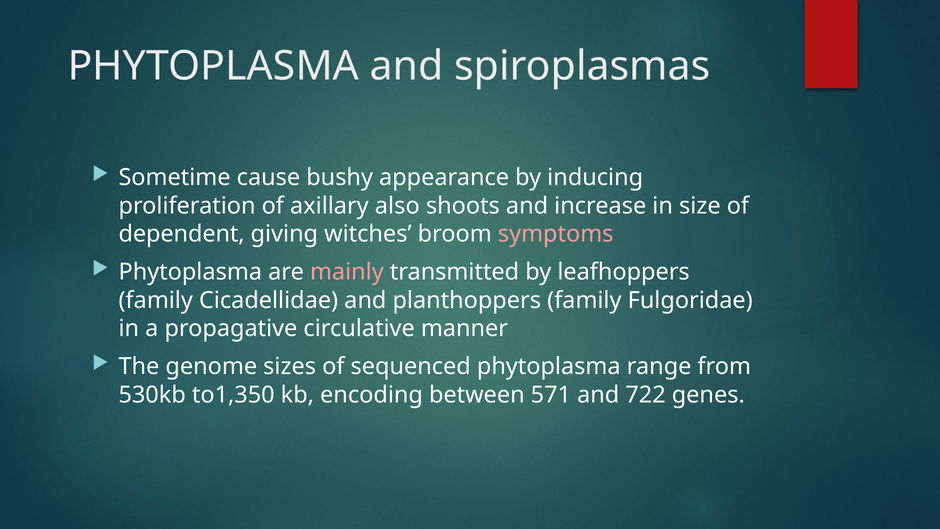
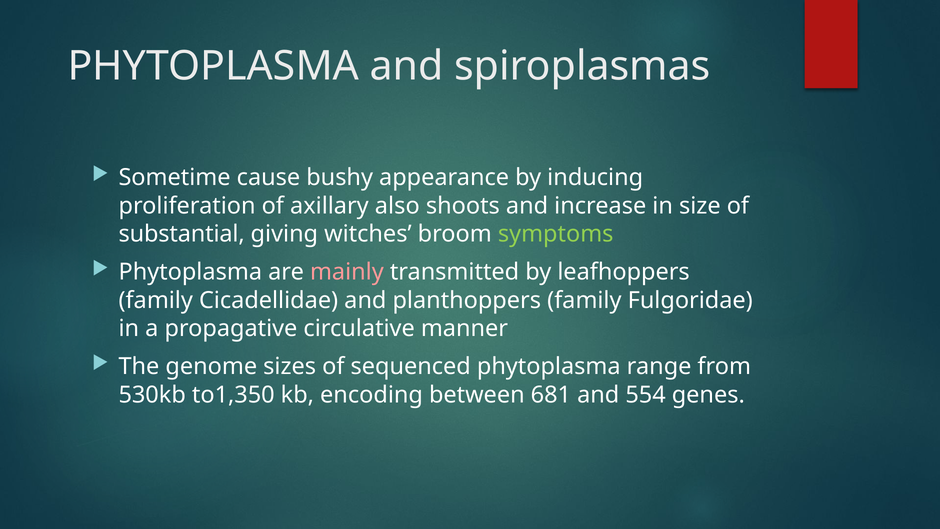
dependent: dependent -> substantial (182, 234)
symptoms colour: pink -> light green (556, 234)
571: 571 -> 681 (551, 395)
722: 722 -> 554 (646, 395)
